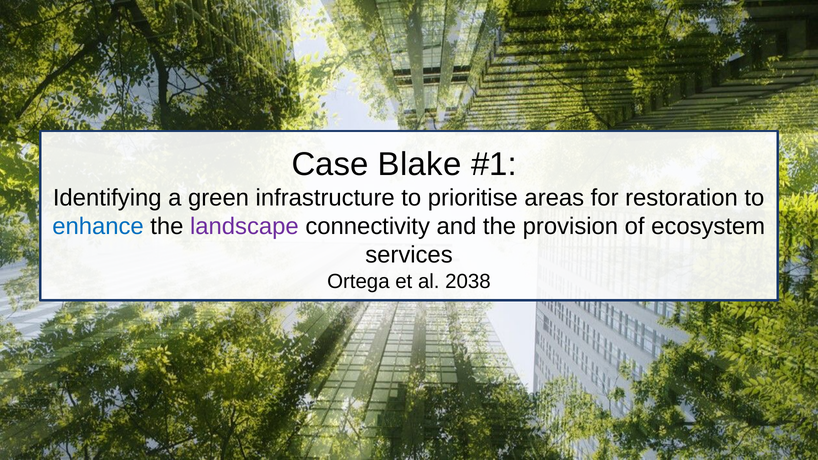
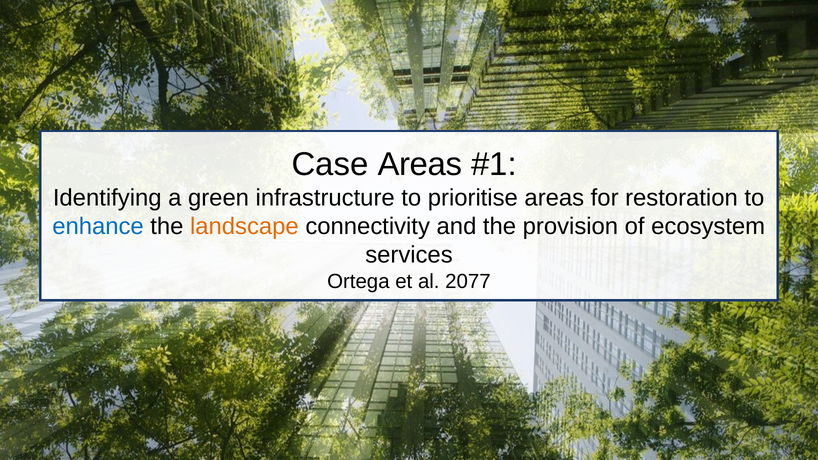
Case Blake: Blake -> Areas (420, 164)
landscape colour: purple -> orange (244, 227)
2038: 2038 -> 2077 (468, 281)
